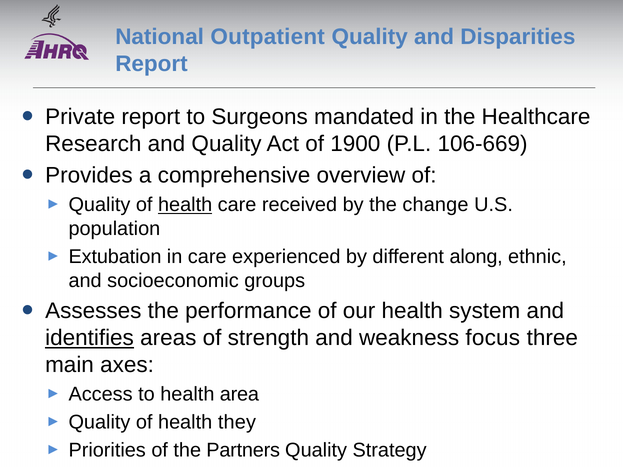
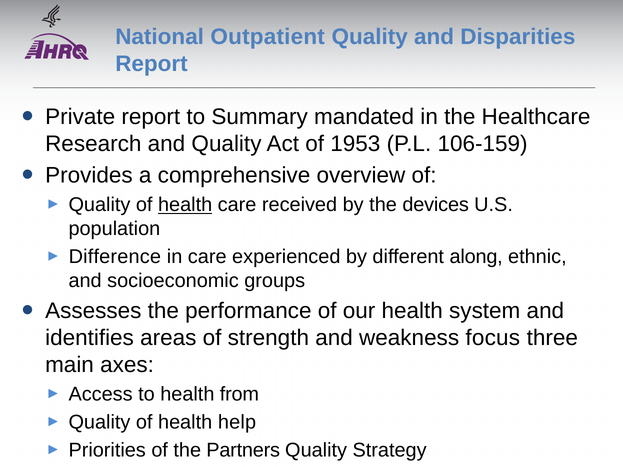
Surgeons: Surgeons -> Summary (260, 117)
1900: 1900 -> 1953 (355, 144)
106-669: 106-669 -> 106-159 (483, 144)
change: change -> devices (436, 205)
Extubation: Extubation -> Difference (115, 257)
identifies underline: present -> none (90, 338)
area: area -> from (239, 395)
they: they -> help (237, 423)
